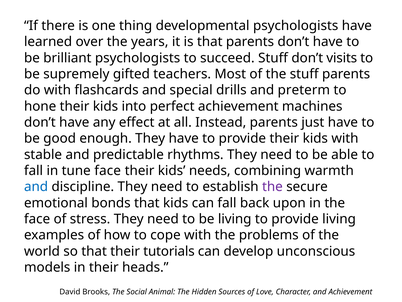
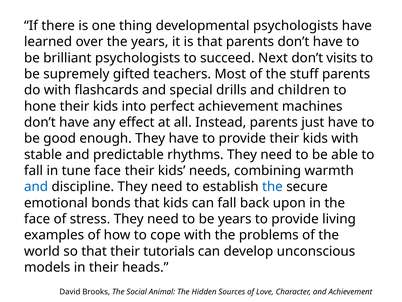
succeed Stuff: Stuff -> Next (273, 58)
preterm: preterm -> children (304, 90)
the colour: purple -> blue (272, 187)
be living: living -> years (235, 219)
